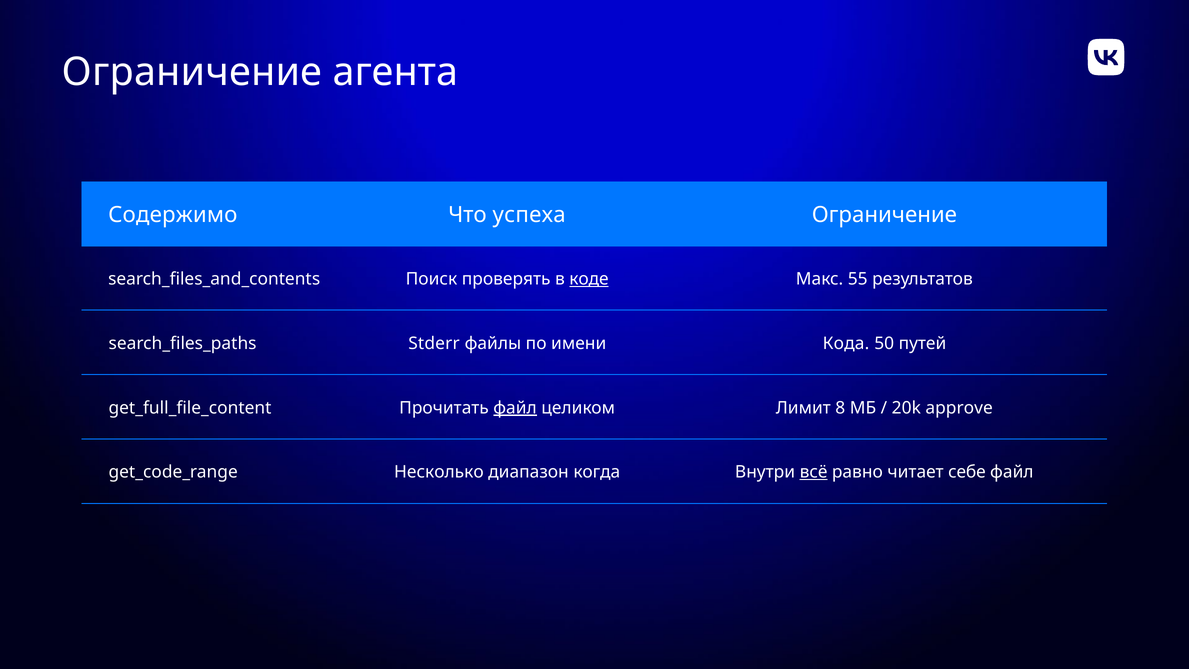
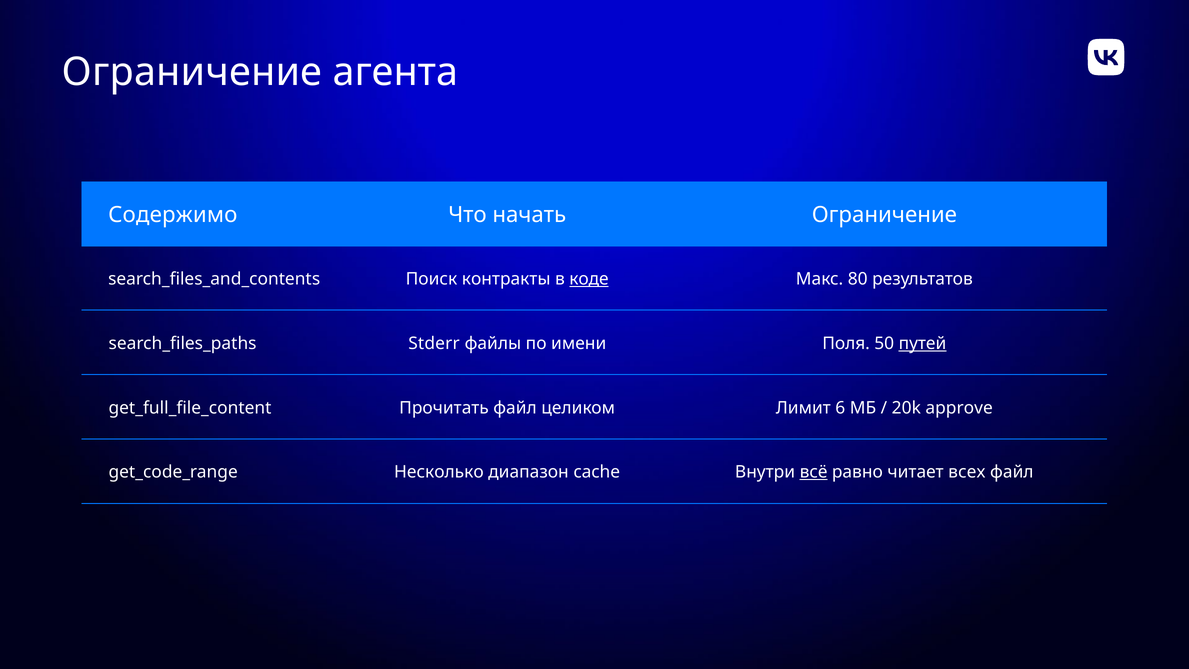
успеха: успеха -> начать (529, 215)
проверять: проверять -> контракты (506, 279)
55: 55 -> 80 (858, 279)
Кода: Кода -> Поля (846, 343)
путей underline: none -> present (922, 343)
файл underline: present -> none (515, 408)
8: 8 -> 6 (840, 408)
когда: когда -> cache (597, 472)
себе: себе -> всех (967, 472)
